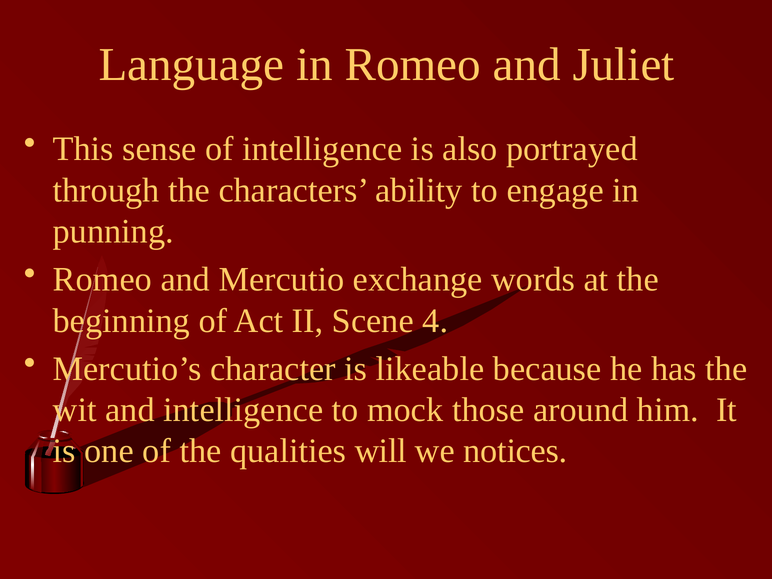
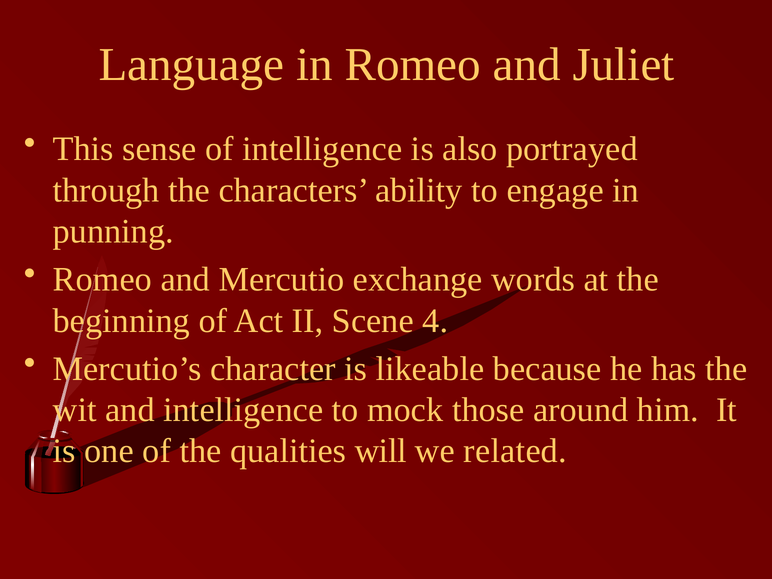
notices: notices -> related (515, 451)
